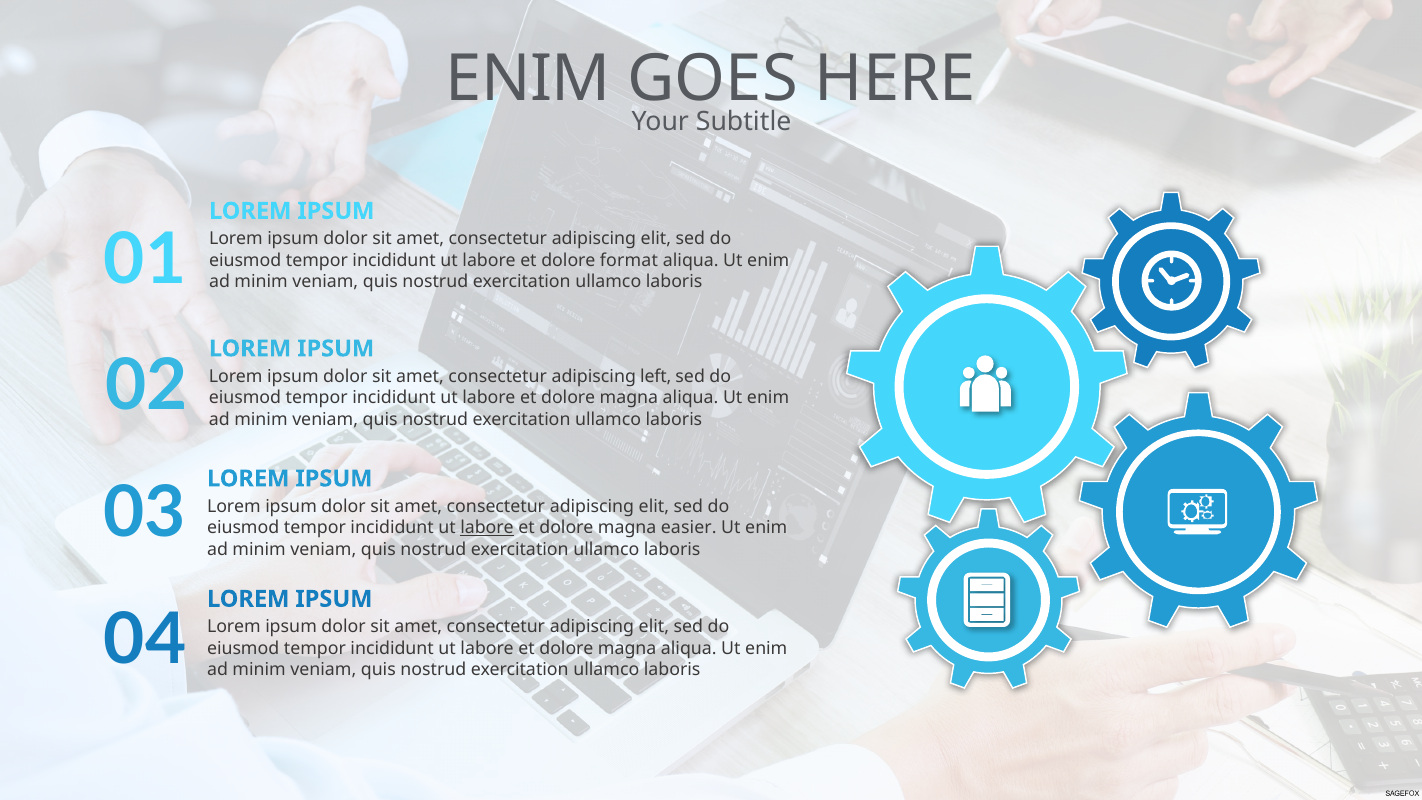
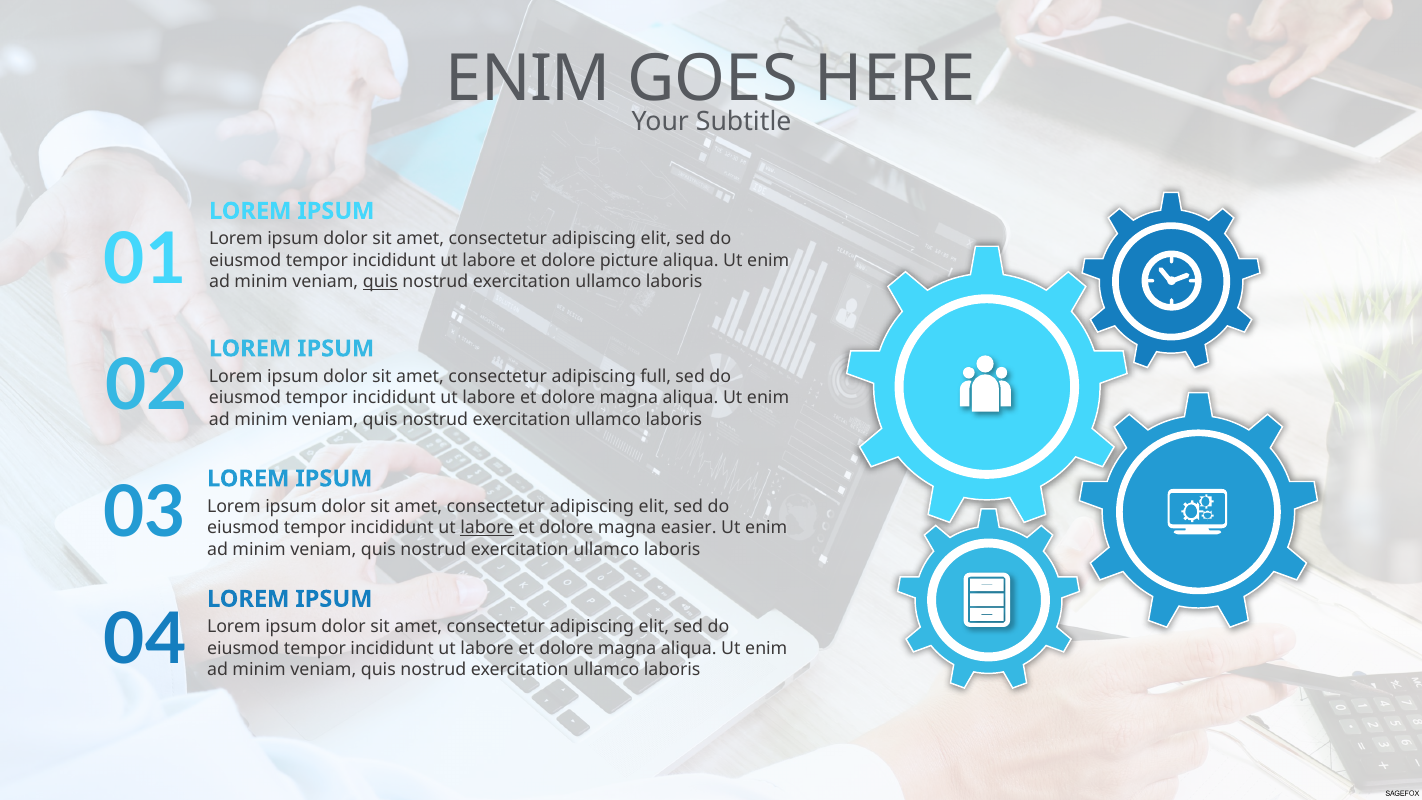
format: format -> picture (629, 260)
quis underline: none -> present (380, 282)
left: left -> full (656, 377)
